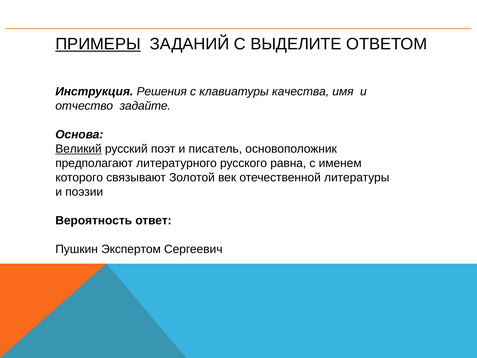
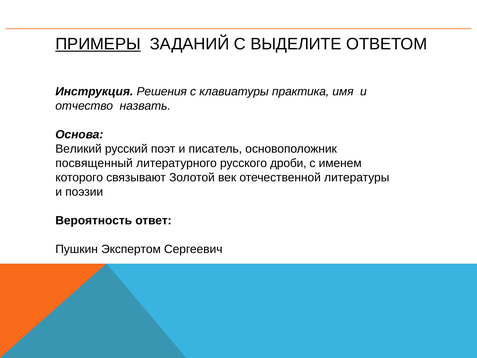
качества: качества -> практика (301, 92)
задайте: задайте -> назвать (145, 106)
Великий underline: present -> none (79, 149)
предполагают: предполагают -> посвященный (94, 163)
равна: равна -> дроби (288, 163)
